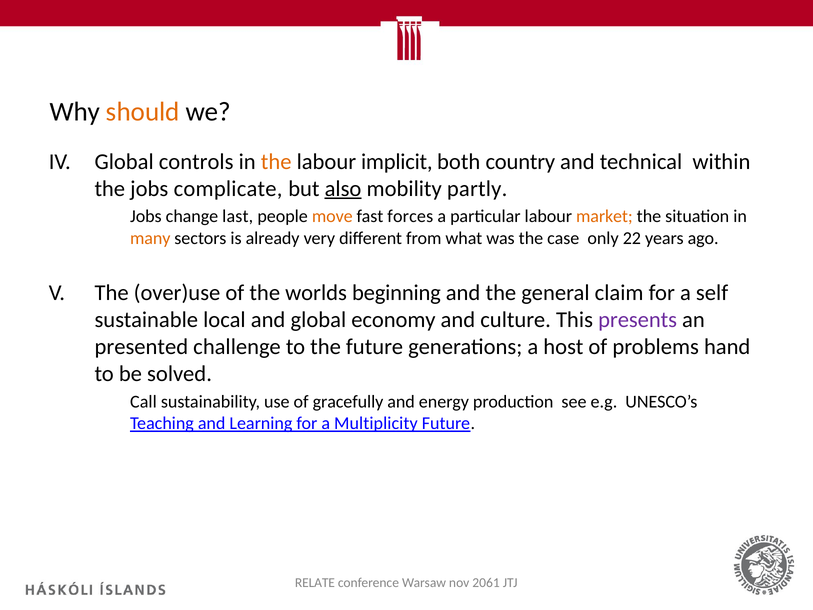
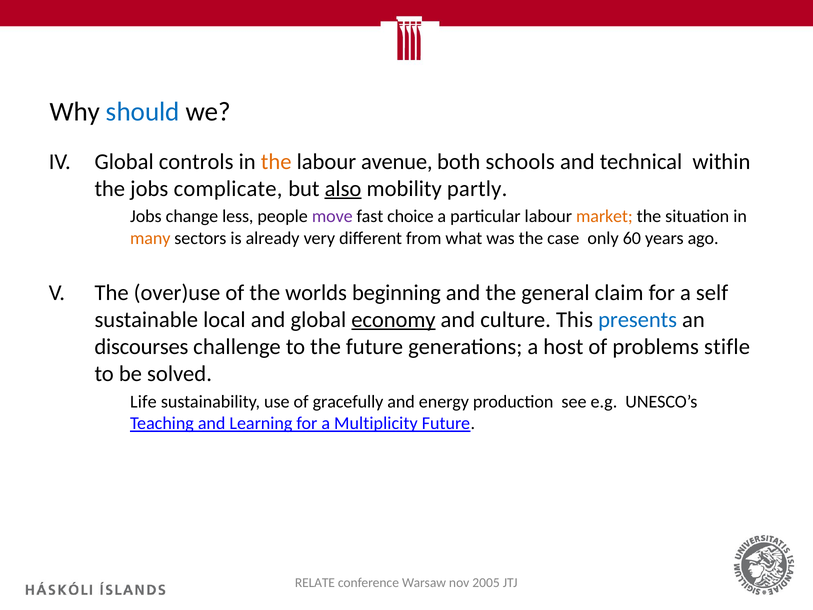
should colour: orange -> blue (143, 112)
implicit: implicit -> avenue (397, 161)
country: country -> schools (520, 161)
last: last -> less (238, 216)
move colour: orange -> purple (332, 216)
forces: forces -> choice (410, 216)
22: 22 -> 60 (632, 238)
economy underline: none -> present (393, 320)
presents colour: purple -> blue (638, 320)
presented: presented -> discourses (141, 347)
hand: hand -> stifle (727, 347)
Call: Call -> Life (143, 401)
2061: 2061 -> 2005 (486, 582)
